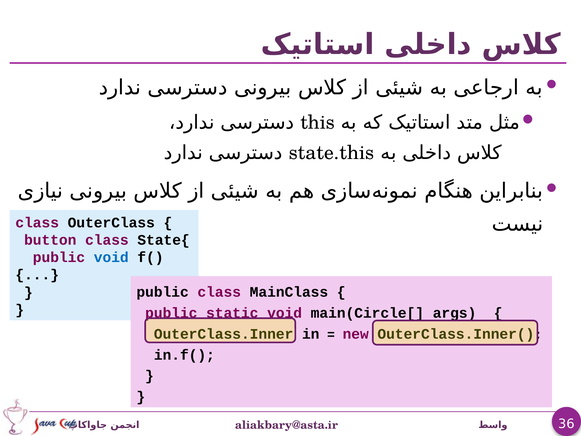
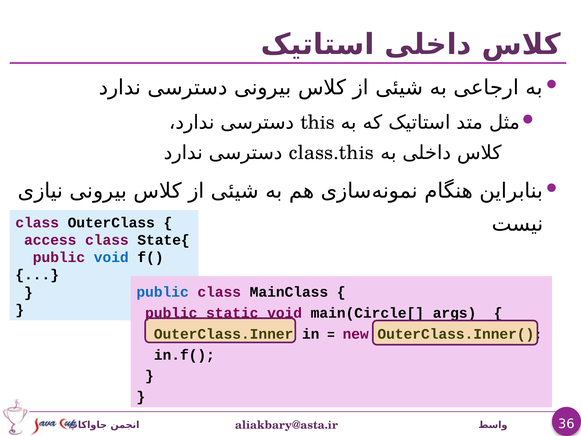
state.this: state.this -> class.this (331, 153)
button: button -> access (50, 240)
public colour: black -> blue (163, 292)
